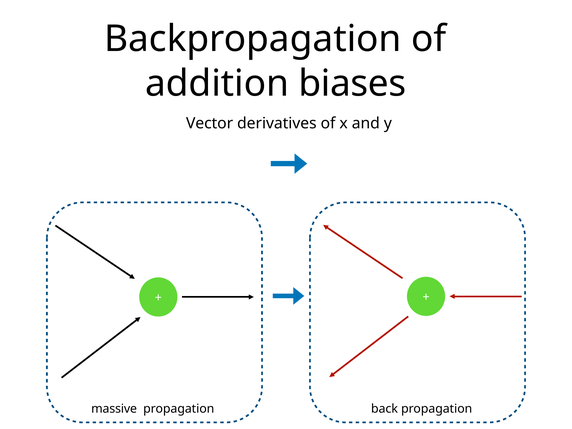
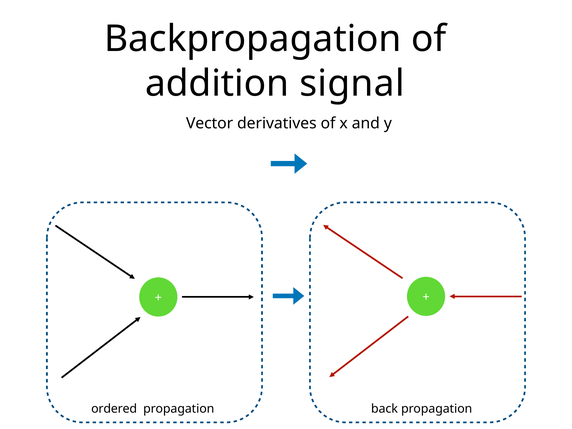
biases: biases -> signal (352, 83)
massive: massive -> ordered (114, 409)
